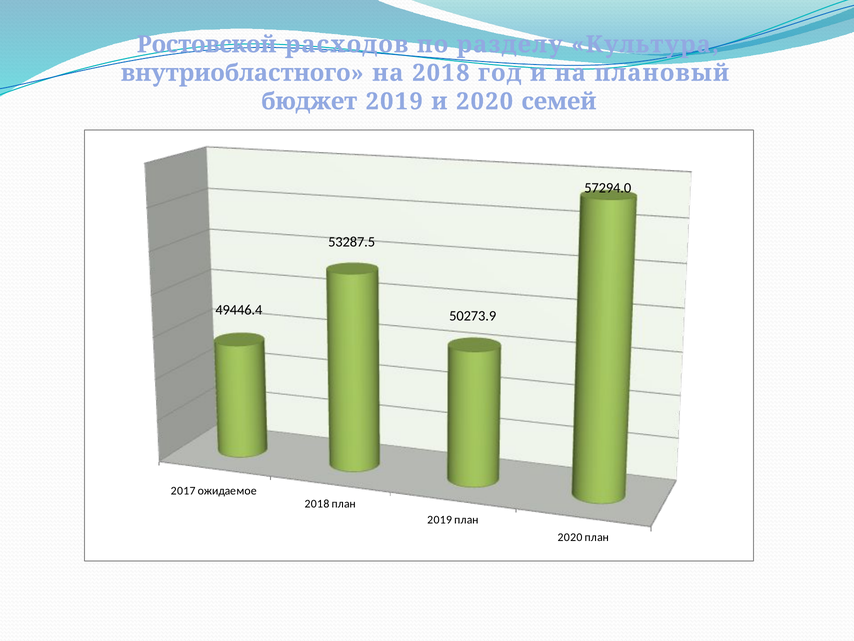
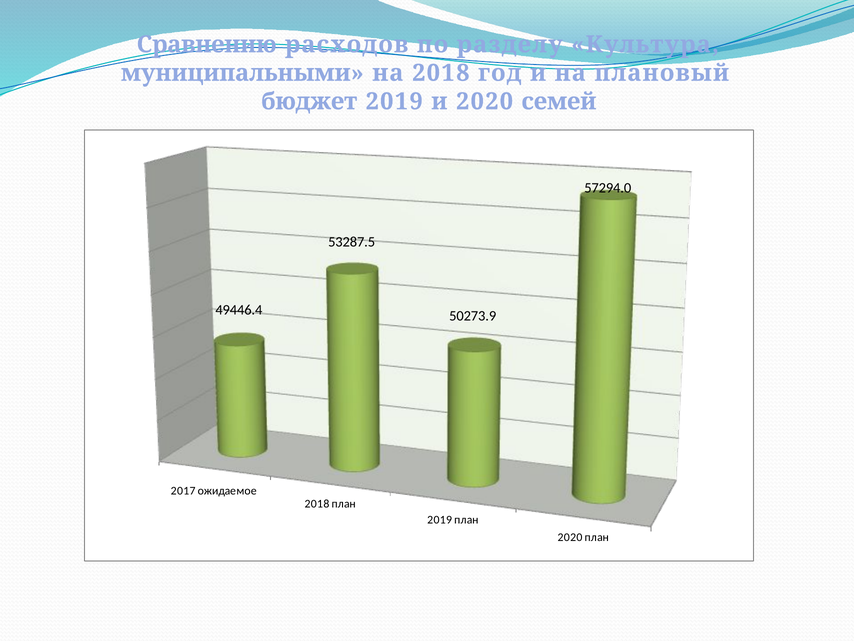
Ростовской: Ростовской -> Сравнению (207, 44)
внутриобластного: внутриобластного -> муниципальными (242, 73)
